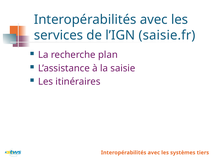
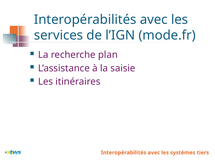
saisie.fr: saisie.fr -> mode.fr (167, 35)
